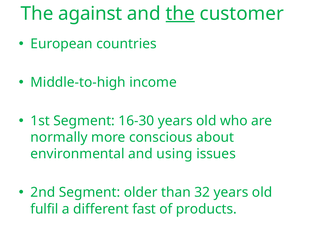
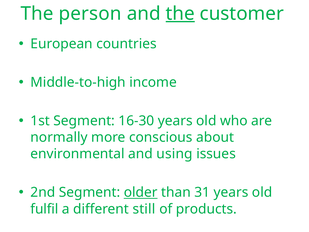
against: against -> person (90, 14)
older underline: none -> present (141, 192)
32: 32 -> 31 (202, 192)
fast: fast -> still (144, 209)
